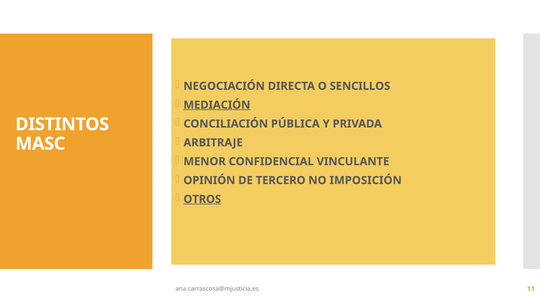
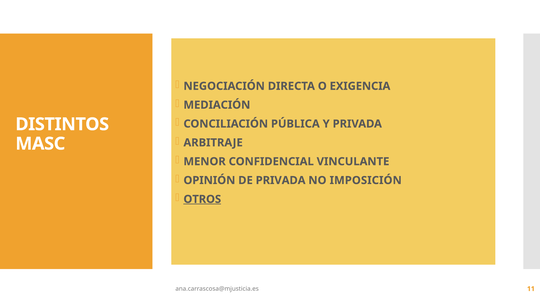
SENCILLOS: SENCILLOS -> EXIGENCIA (360, 86)
MEDIACIÓN underline: present -> none (217, 105)
DE TERCERO: TERCERO -> PRIVADA (281, 181)
